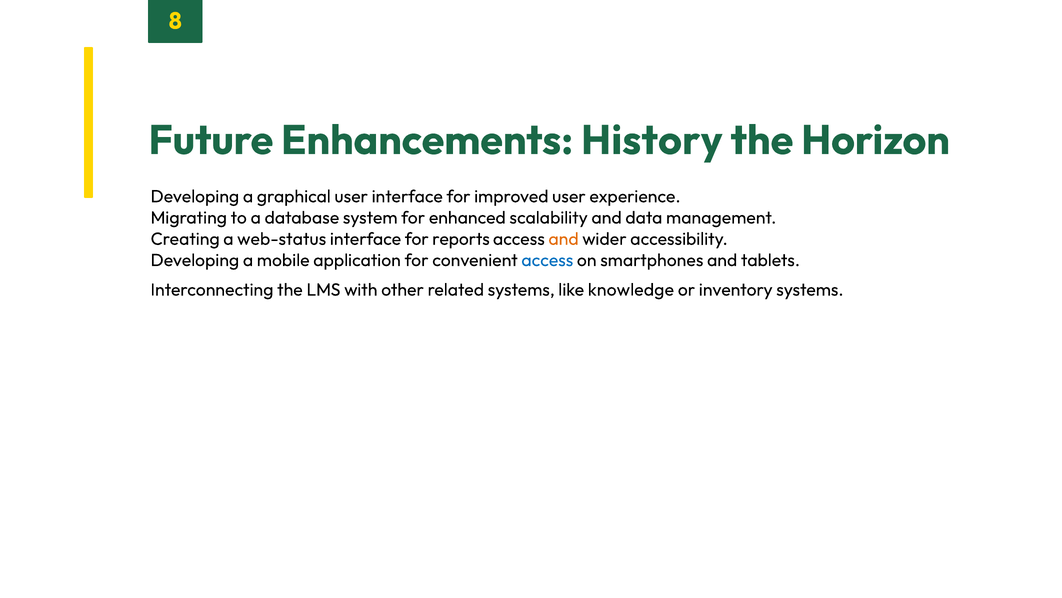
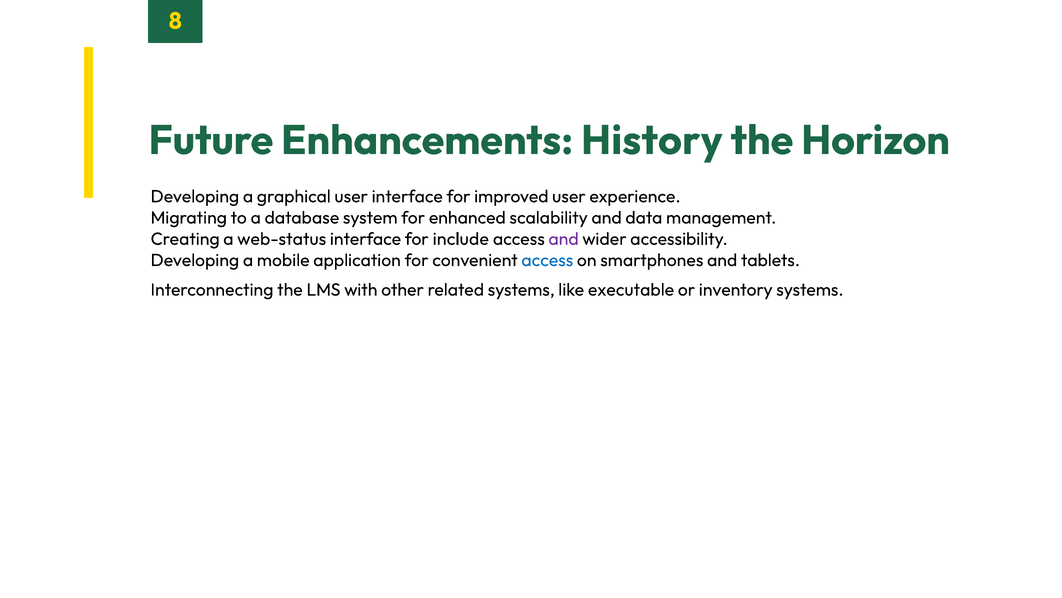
reports: reports -> include (461, 239)
and colour: orange -> purple (564, 239)
knowledge: knowledge -> executable (631, 290)
